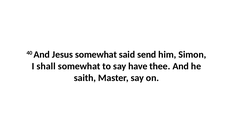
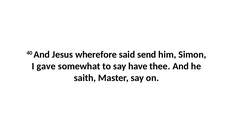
Jesus somewhat: somewhat -> wherefore (96, 55)
shall: shall -> gave (46, 66)
